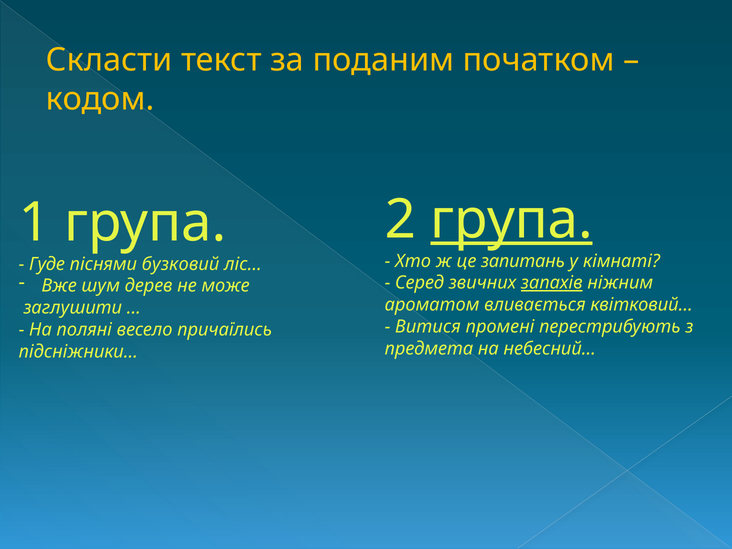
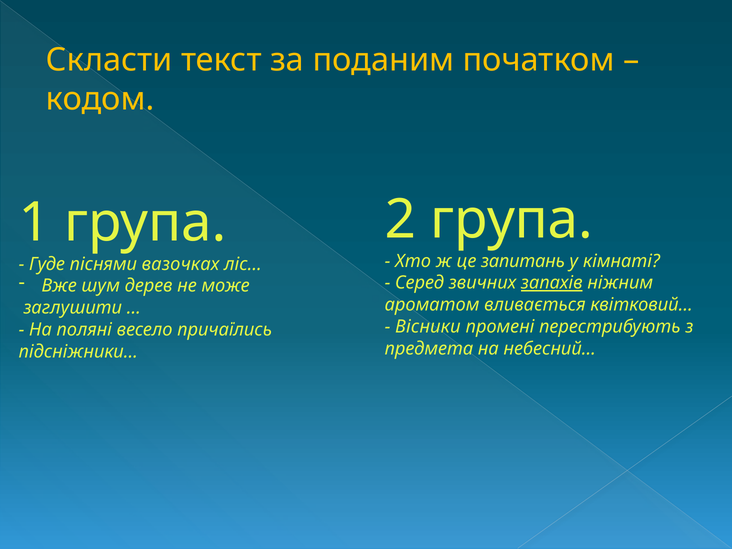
група underline: present -> none (512, 220)
бузковий: бузковий -> вазочках (181, 264)
Витися: Витися -> Вісники (428, 327)
